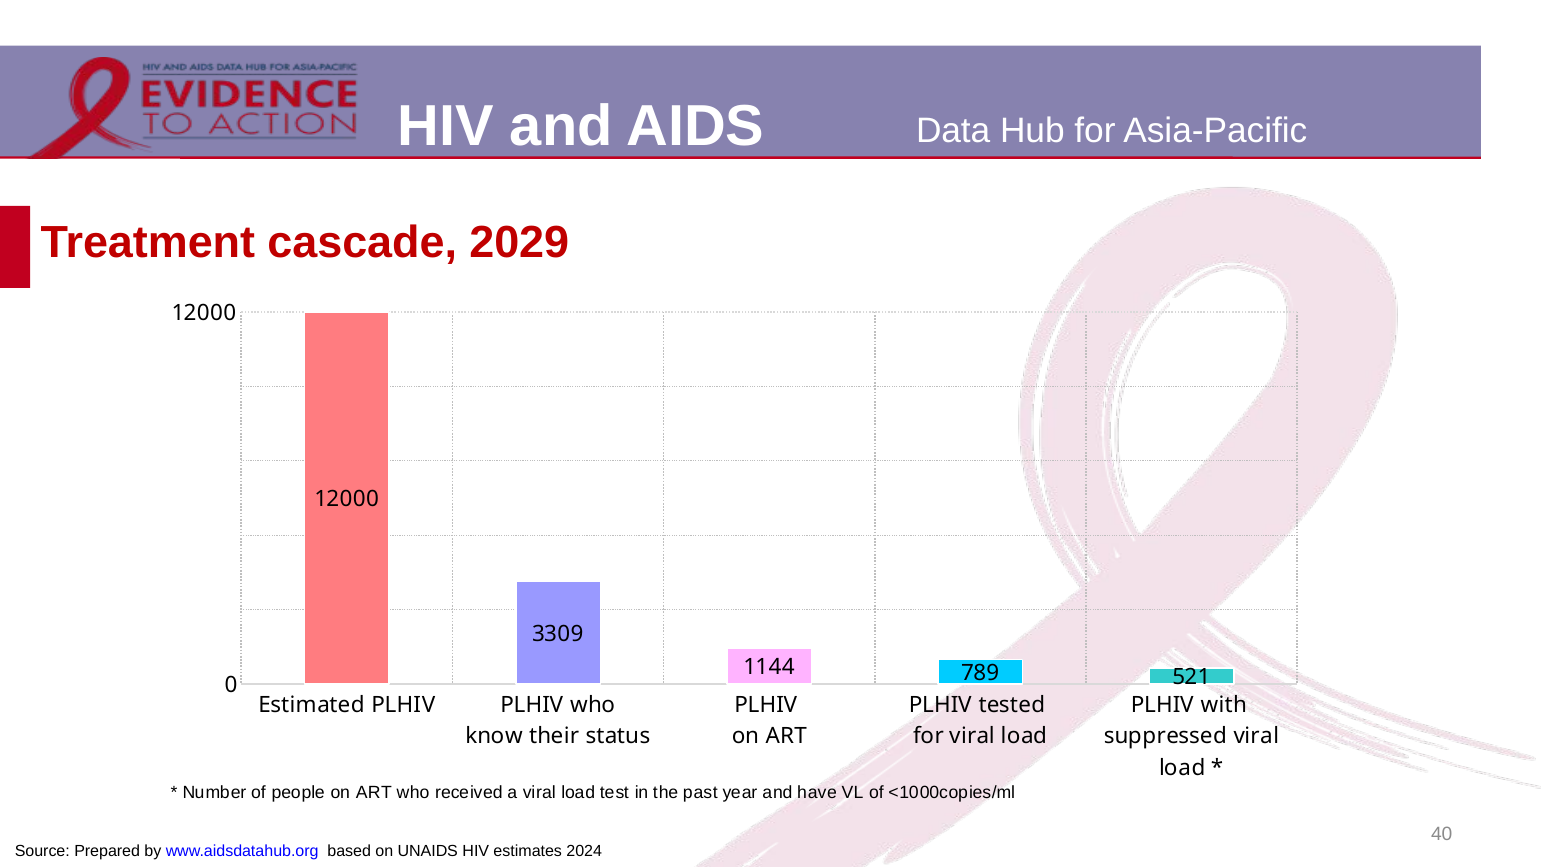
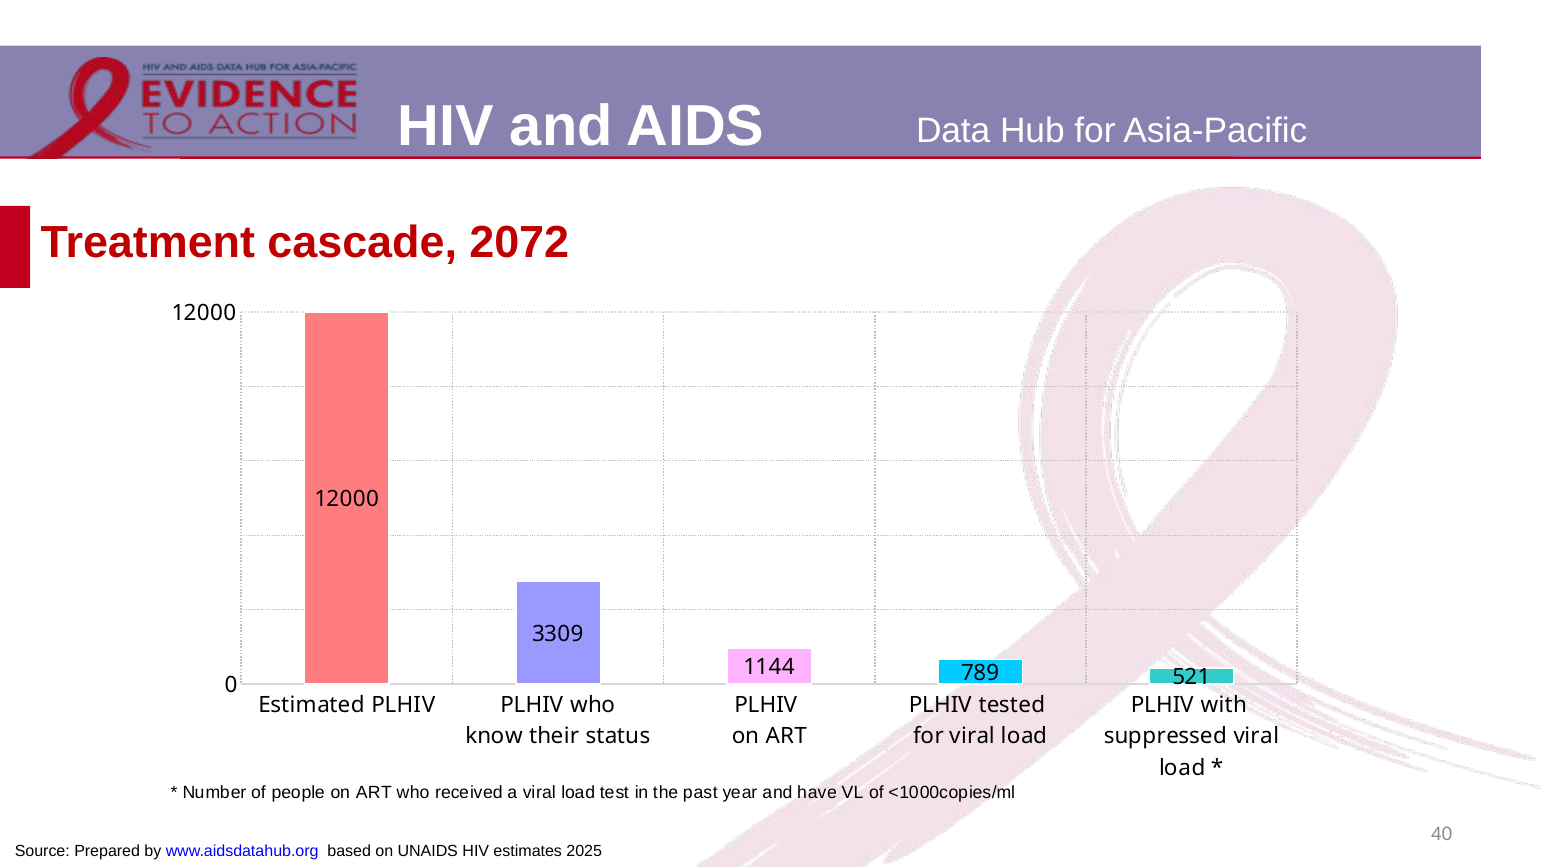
2029: 2029 -> 2072 (519, 242)
2024: 2024 -> 2025 (584, 851)
